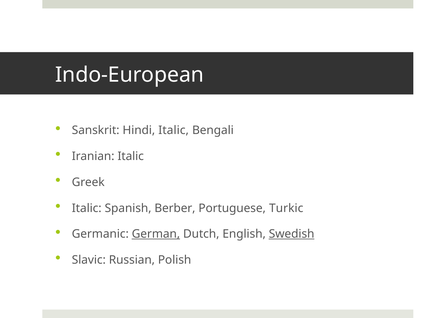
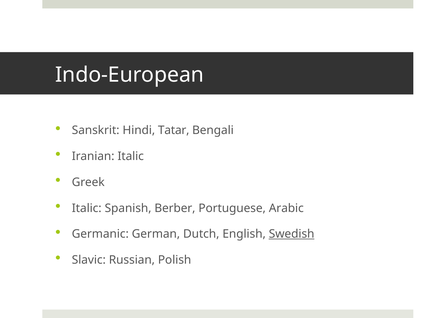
Hindi Italic: Italic -> Tatar (174, 130)
Turkic: Turkic -> Arabic (286, 208)
German underline: present -> none (156, 234)
